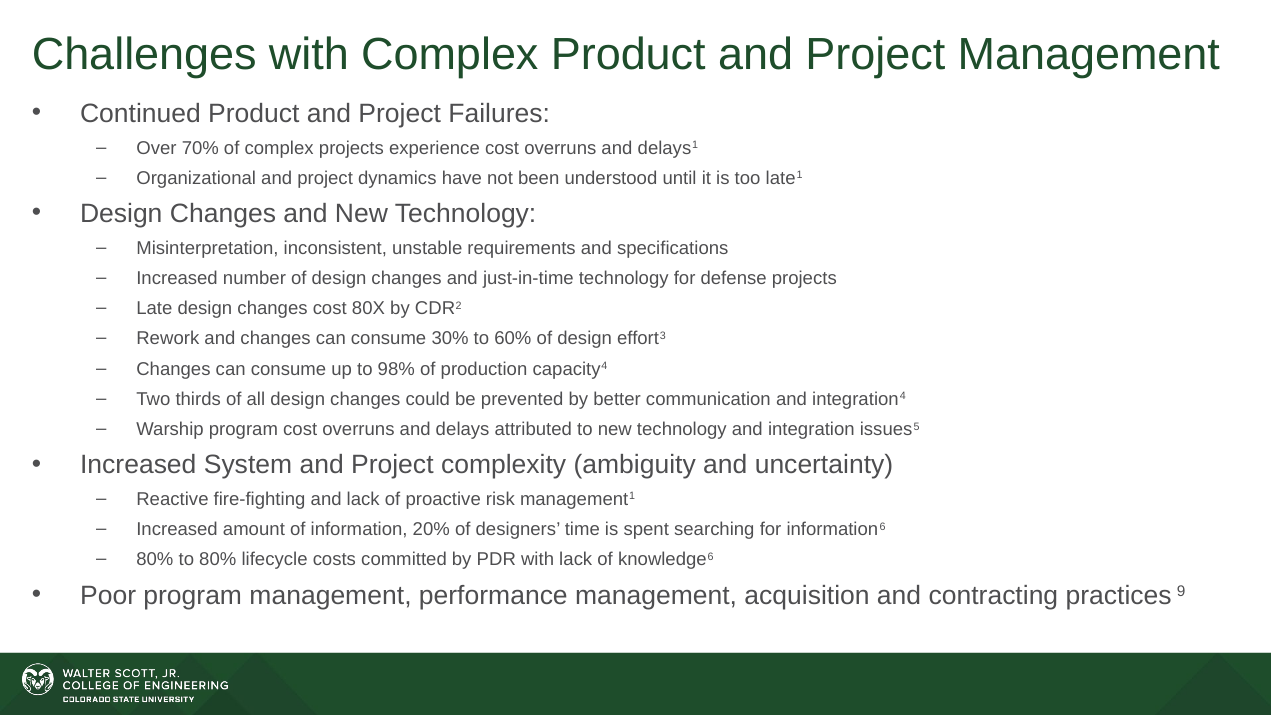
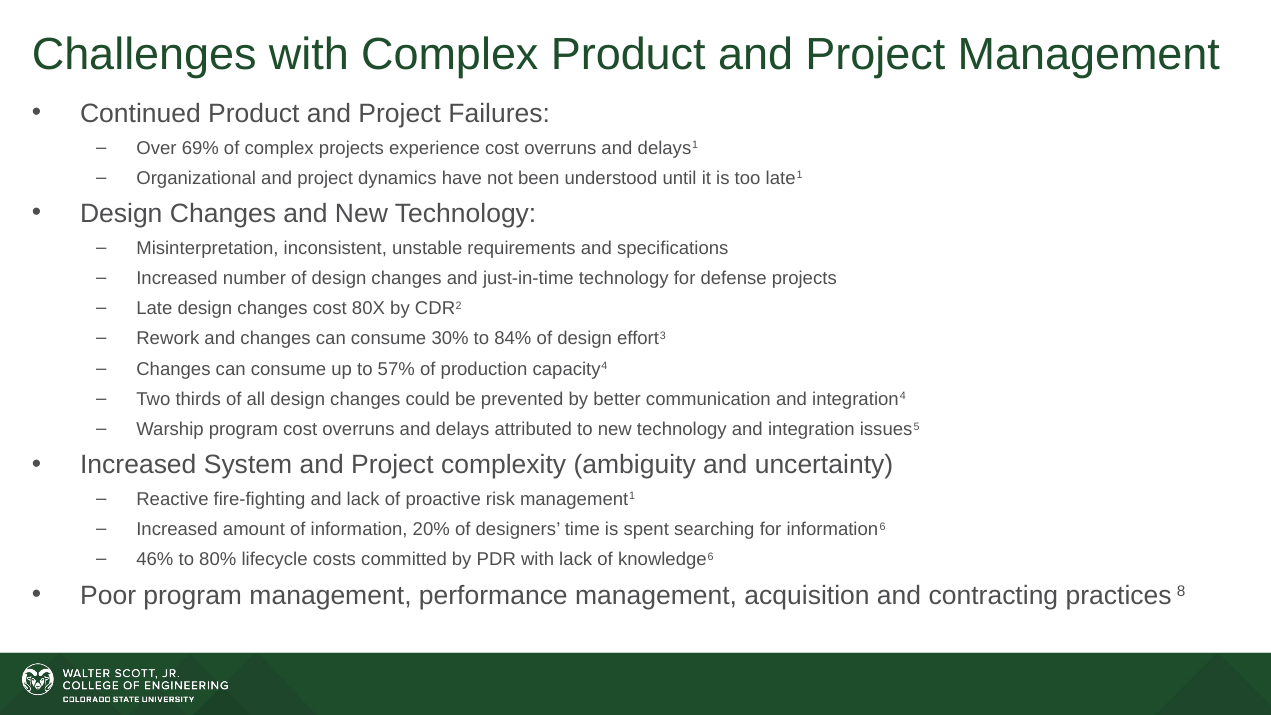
70%: 70% -> 69% (200, 148)
60%: 60% -> 84% (513, 339)
98%: 98% -> 57% (396, 369)
80%: 80% -> 46% (155, 560)
9: 9 -> 8 (1181, 591)
